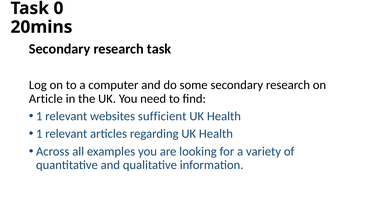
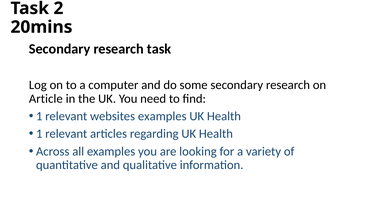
0: 0 -> 2 (58, 8)
websites sufficient: sufficient -> examples (162, 116)
